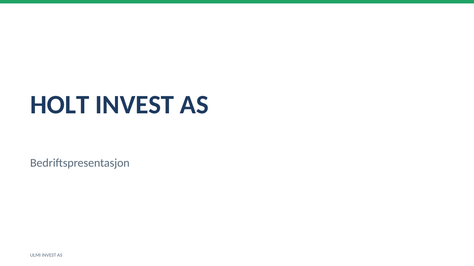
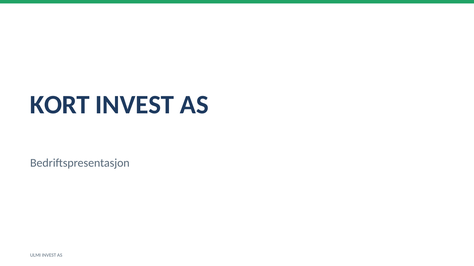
HOLT: HOLT -> KORT (60, 105)
